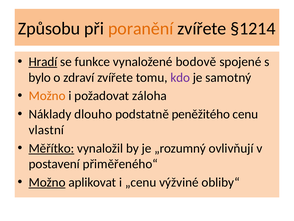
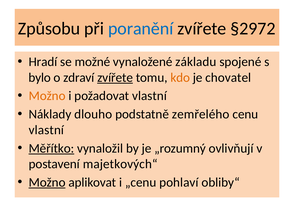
poranění colour: orange -> blue (141, 28)
§1214: §1214 -> §2972 (253, 28)
Hradí underline: present -> none (43, 62)
funkce: funkce -> možné (92, 62)
bodově: bodově -> základu (196, 62)
zvířete underline: none -> present (115, 77)
kdo colour: purple -> orange (180, 77)
samotný: samotný -> chovatel (228, 77)
požadovat záloha: záloha -> vlastní (149, 96)
peněžitého: peněžitého -> zemřelého (201, 114)
přiměřeného“: přiměřeného“ -> majetkových“ (120, 164)
výžviné: výžviné -> pohlaví (179, 182)
